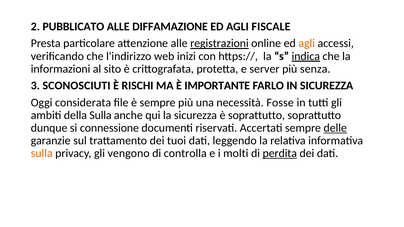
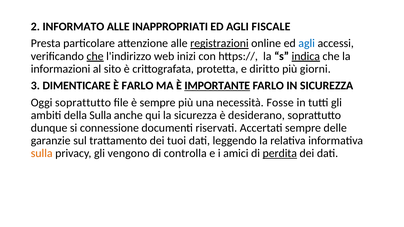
PUBBLICATO: PUBBLICATO -> INFORMATO (73, 27)
DIFFAMAZIONE: DIFFAMAZIONE -> INAPPROPRIATI (170, 27)
agli colour: orange -> blue (307, 43)
che underline: none -> present (95, 56)
server: server -> diritto (264, 69)
senza: senza -> giorni (315, 69)
SCONOSCIUTI: SCONOSCIUTI -> DIMENTICARE (77, 86)
È RISCHI: RISCHI -> FARLO (138, 86)
IMPORTANTE underline: none -> present (217, 86)
Oggi considerata: considerata -> soprattutto (83, 103)
è soprattutto: soprattutto -> desiderano (256, 115)
delle underline: present -> none (335, 128)
molti: molti -> amici (236, 154)
